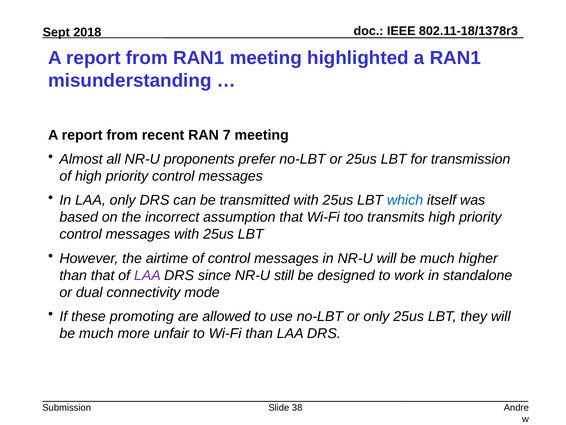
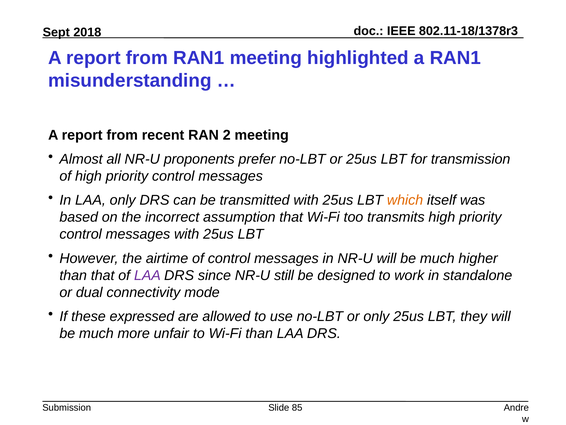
7: 7 -> 2 (227, 135)
which colour: blue -> orange (405, 200)
promoting: promoting -> expressed (142, 316)
38: 38 -> 85 (297, 407)
